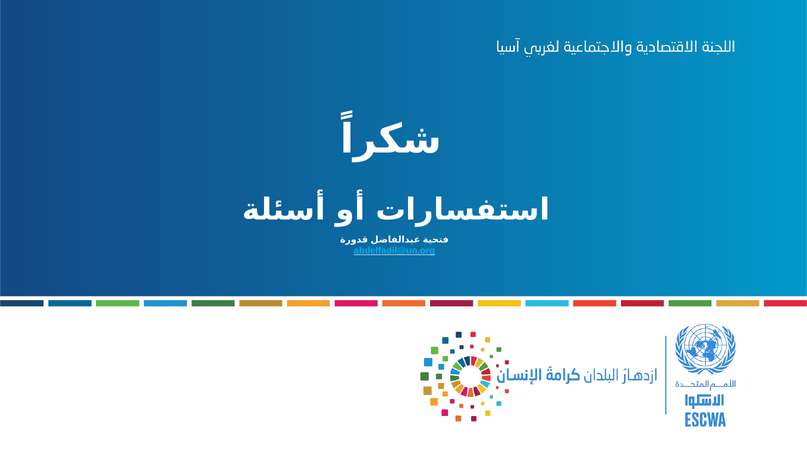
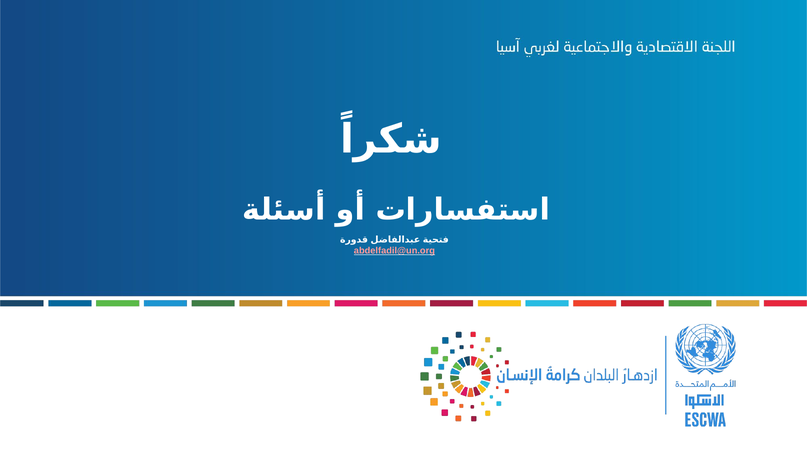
abdelfadil@un.org colour: light blue -> pink (394, 251)
